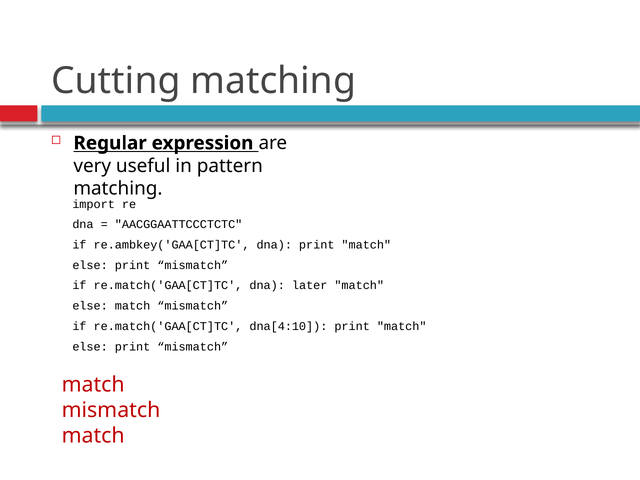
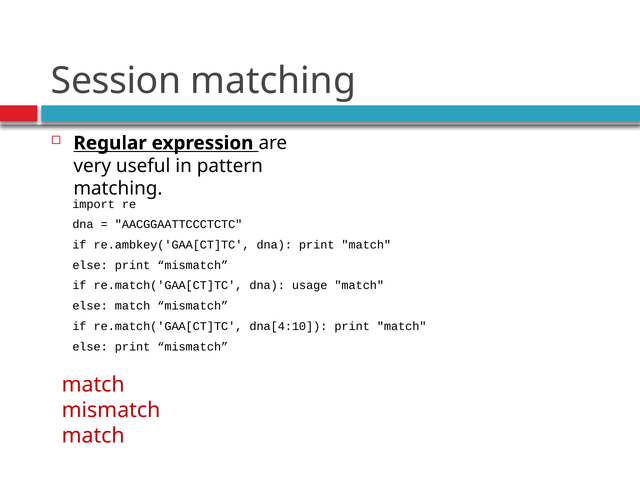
Cutting: Cutting -> Session (116, 81)
later: later -> usage (310, 286)
